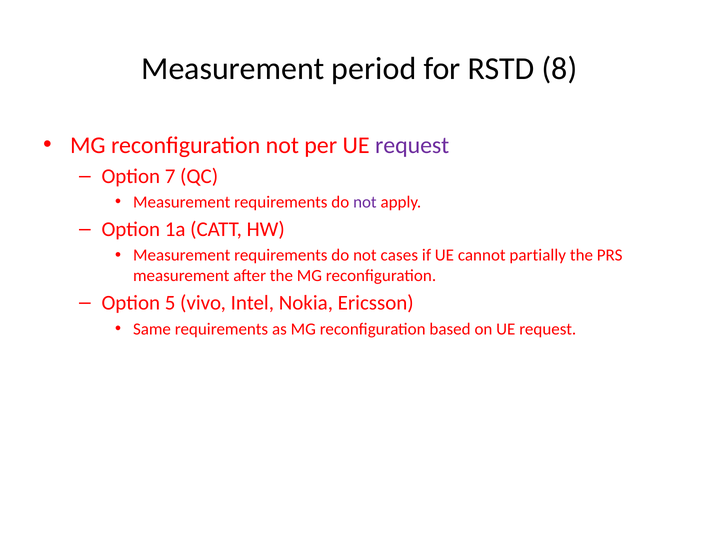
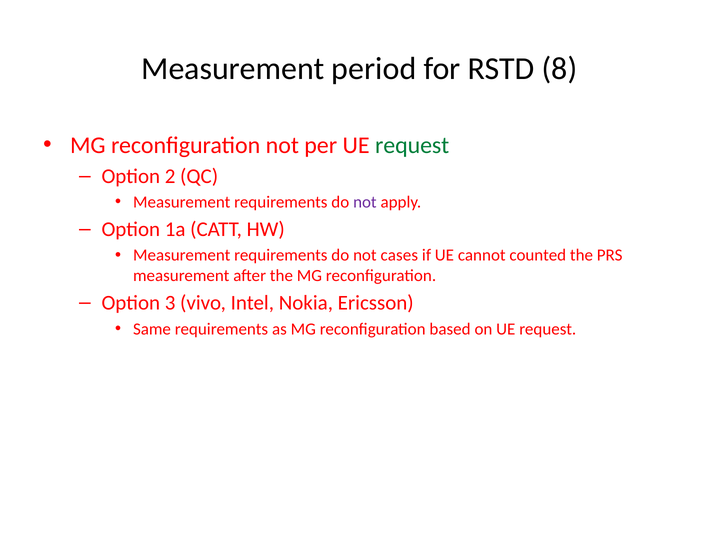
request colour: purple -> green (412, 145)
7: 7 -> 2 (170, 176)
partially: partially -> counted (538, 256)
5: 5 -> 3 (170, 303)
